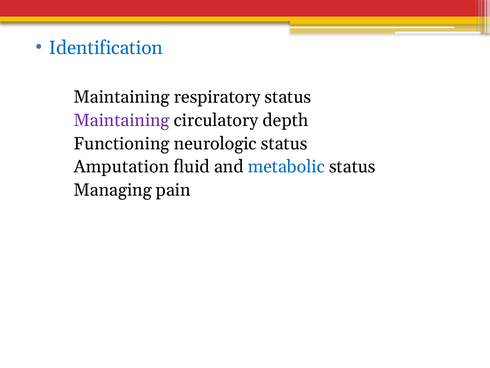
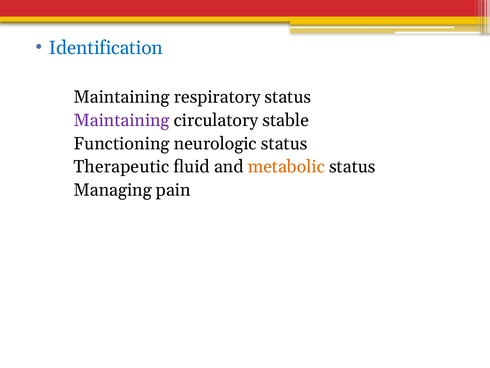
depth: depth -> stable (286, 120)
Amputation: Amputation -> Therapeutic (121, 167)
metabolic colour: blue -> orange (286, 167)
